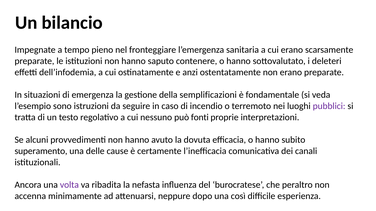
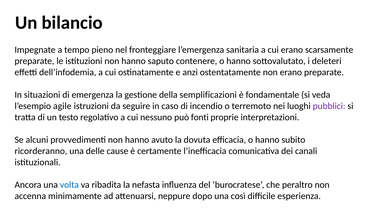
sono: sono -> agile (62, 106)
superamento: superamento -> ricorderanno (41, 151)
volta colour: purple -> blue (69, 185)
